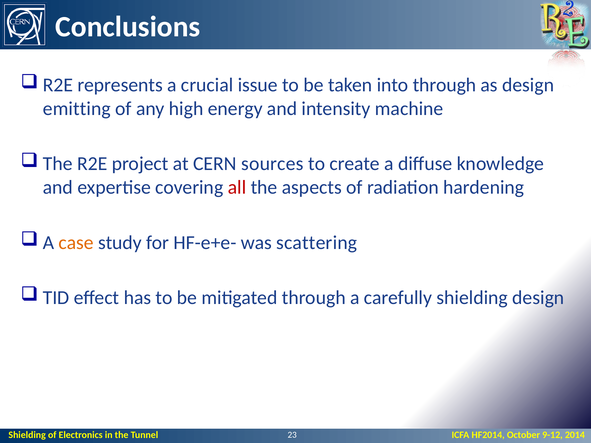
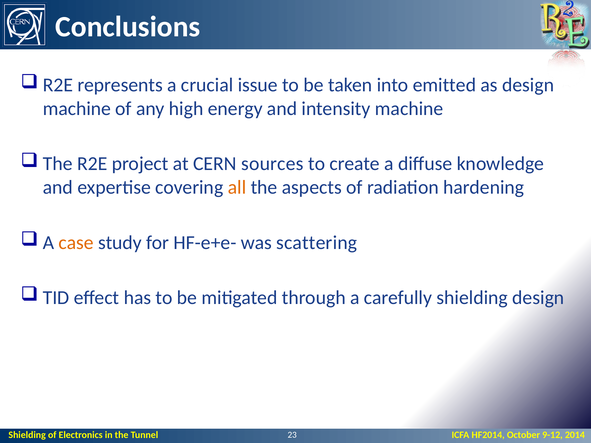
into through: through -> emitted (444, 85)
emitting: emitting -> machine (77, 109)
all colour: red -> orange (237, 188)
